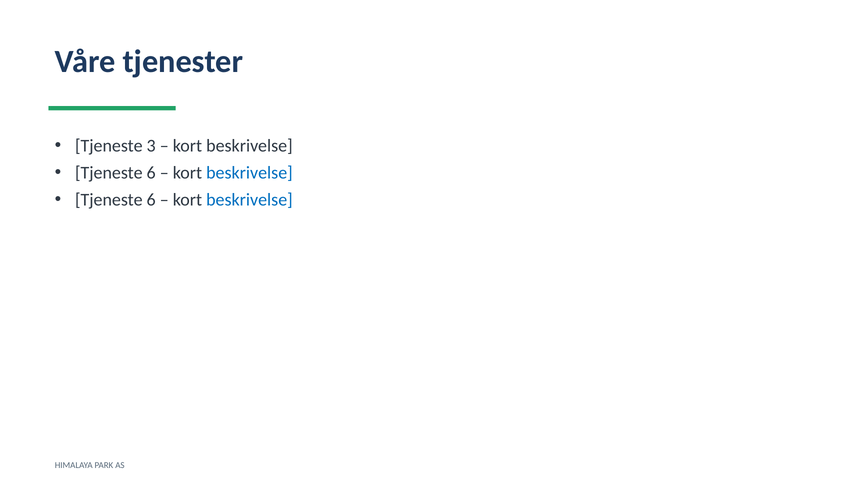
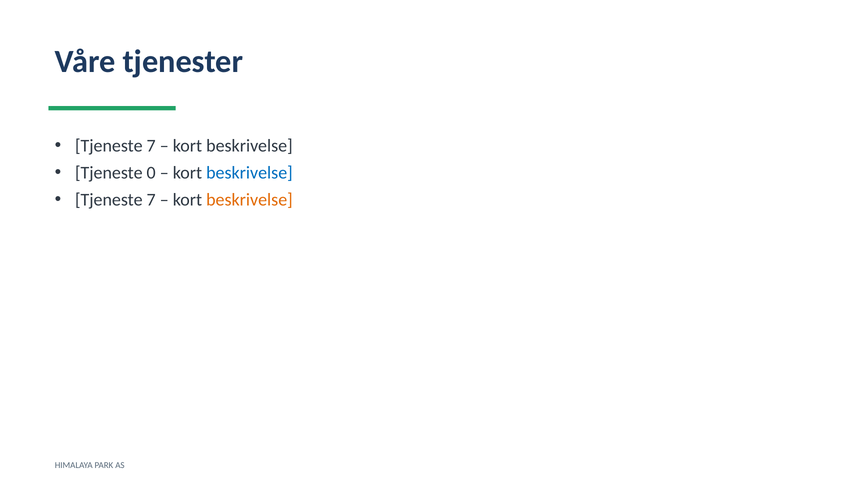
3: 3 -> 7 (151, 146)
6: 6 -> 0 (151, 173)
6: 6 -> 7 (151, 200)
beskrivelse colour: blue -> orange (249, 200)
